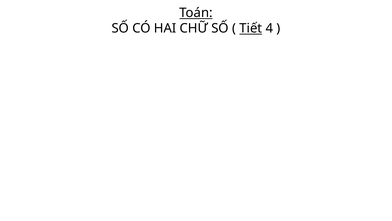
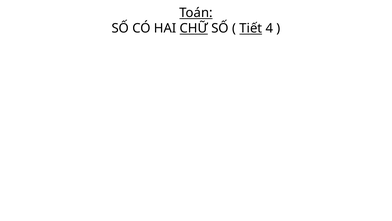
CHỮ underline: none -> present (194, 28)
